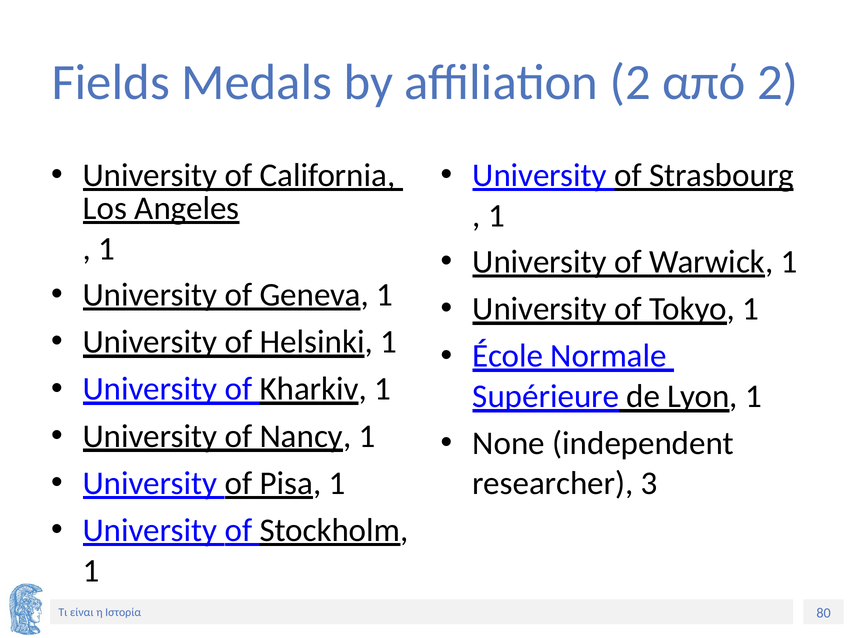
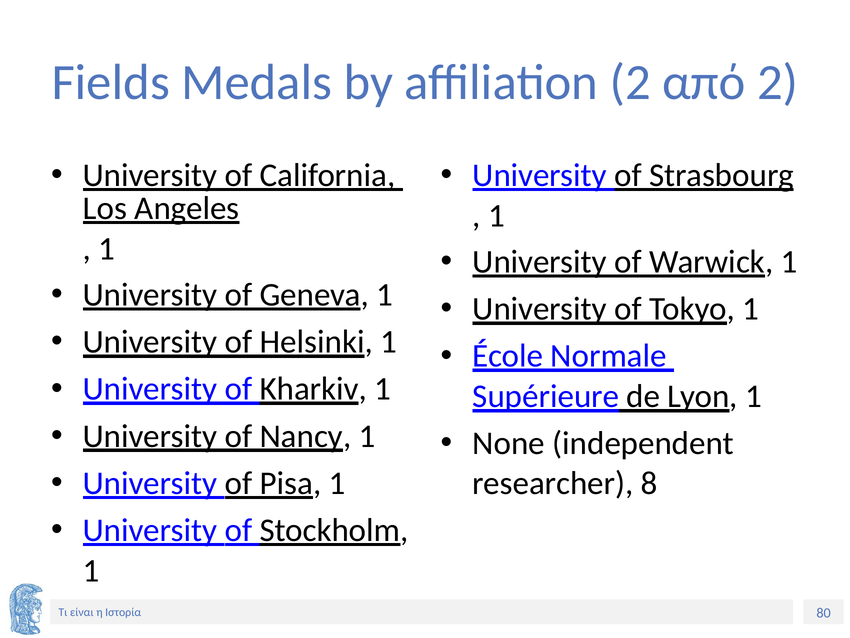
3: 3 -> 8 (649, 483)
